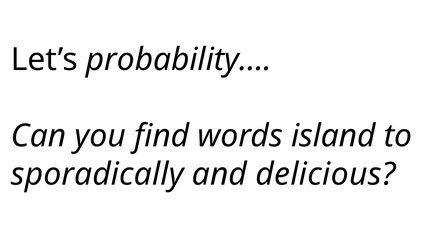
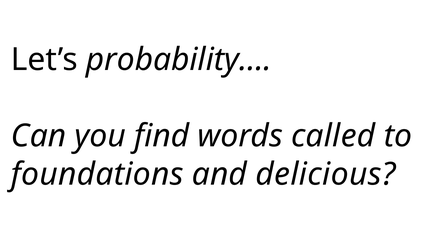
island: island -> called (333, 136)
sporadically: sporadically -> foundations (97, 174)
